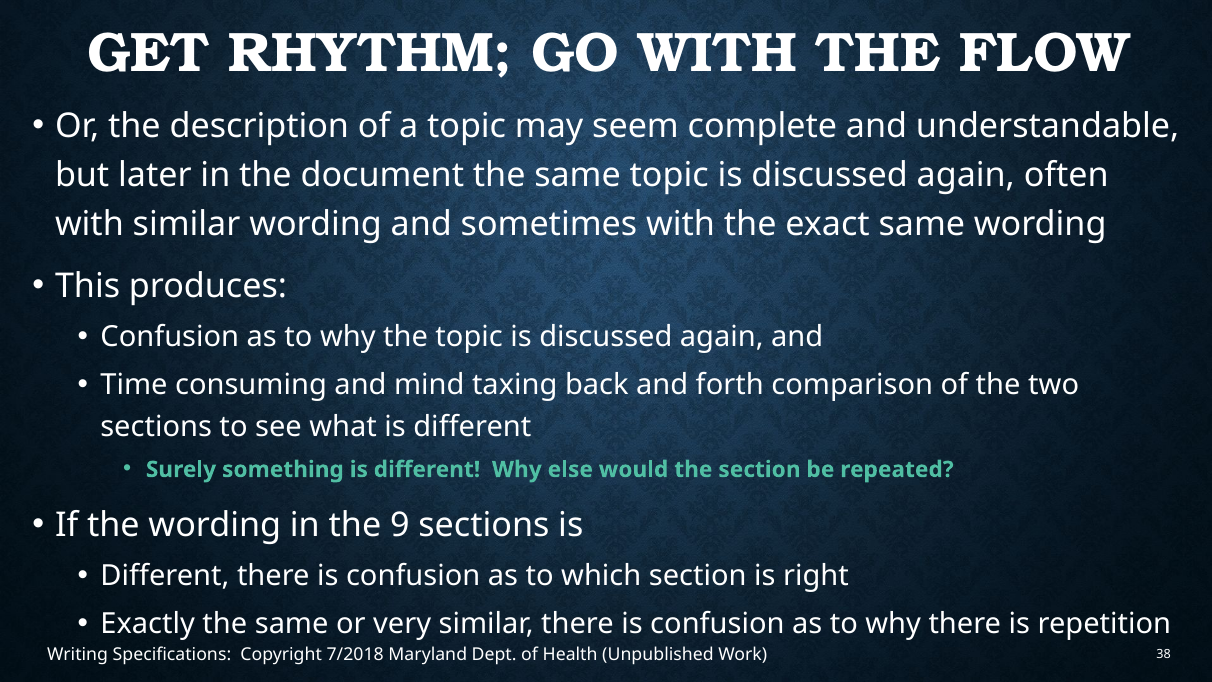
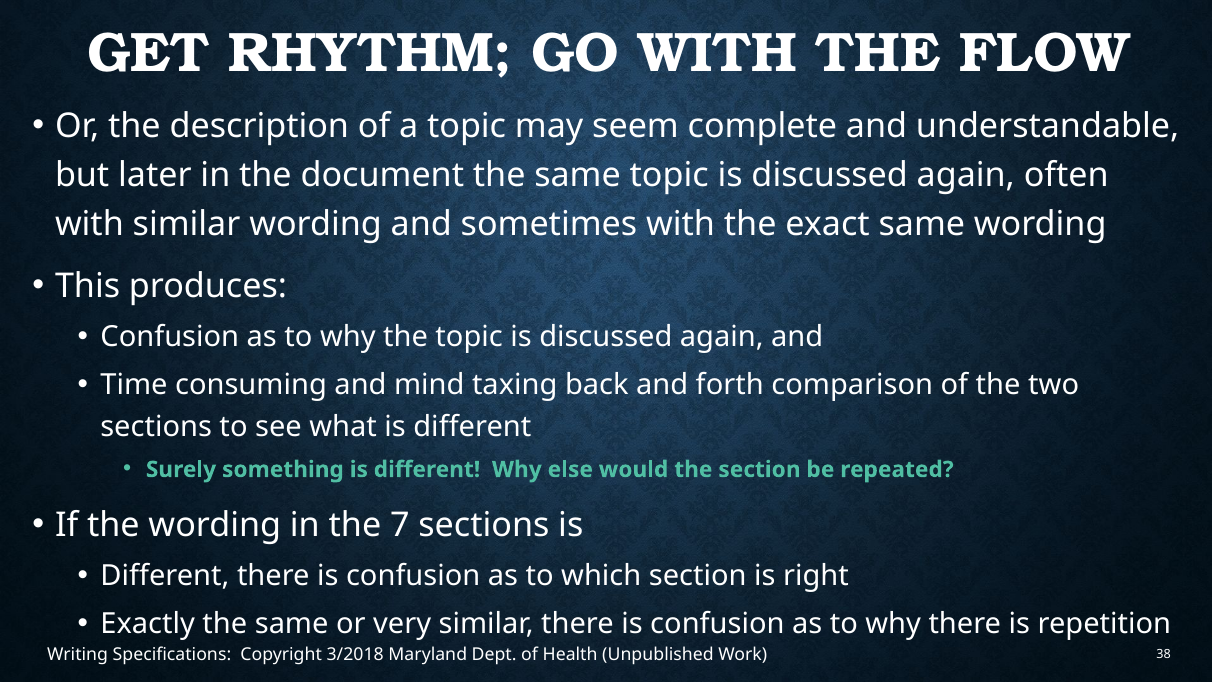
9: 9 -> 7 (400, 525)
7/2018: 7/2018 -> 3/2018 (355, 654)
